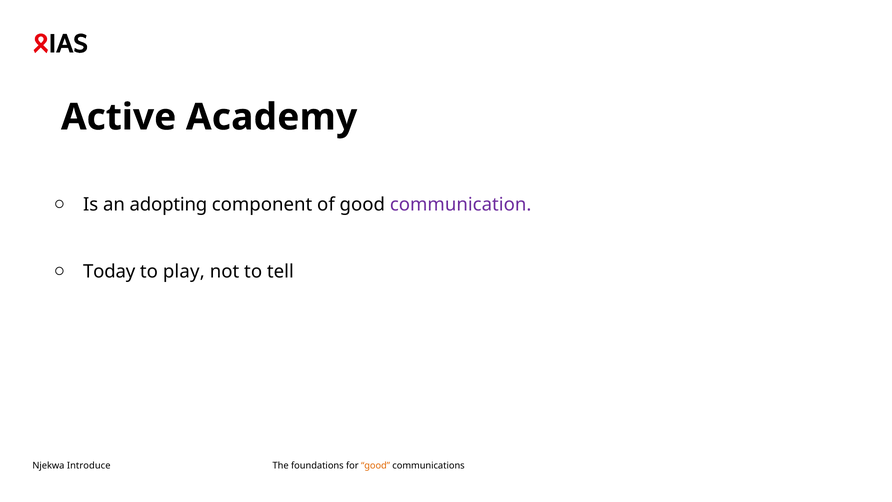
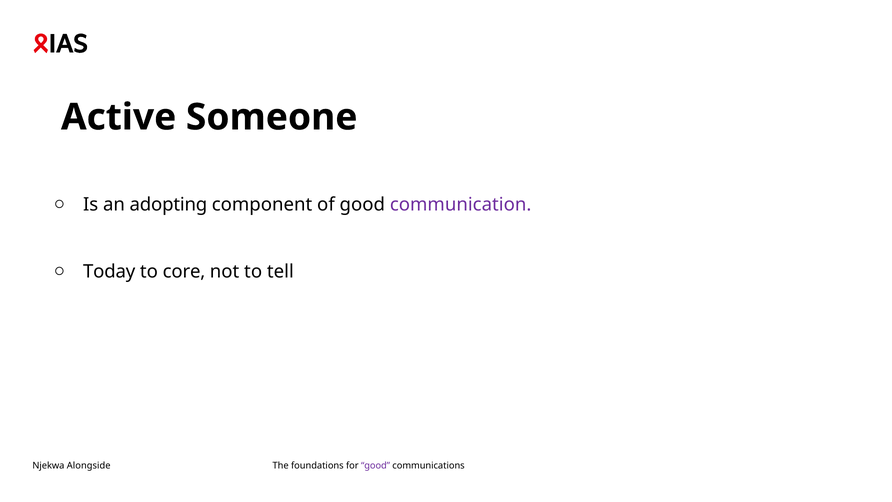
Academy: Academy -> Someone (272, 117)
play: play -> core (184, 271)
Introduce: Introduce -> Alongside (89, 465)
good colour: orange -> purple (376, 465)
